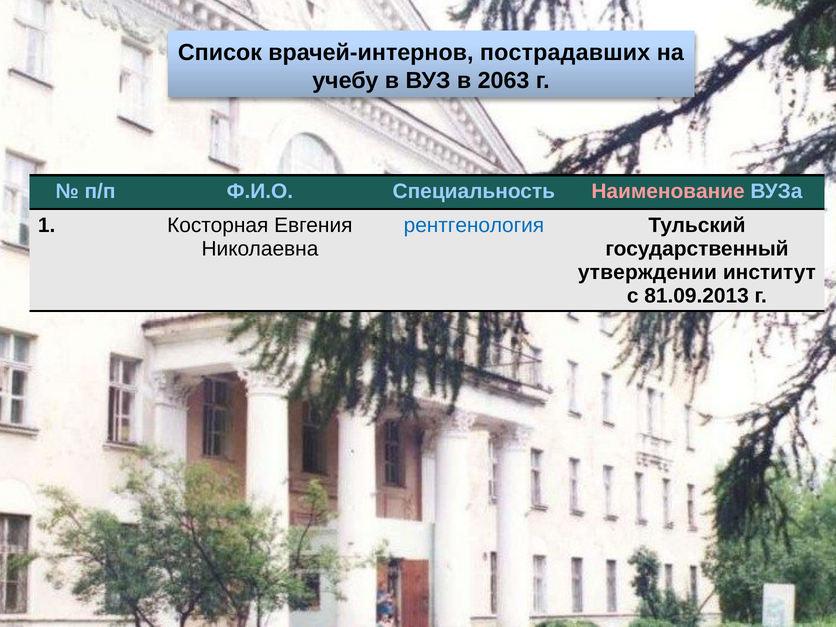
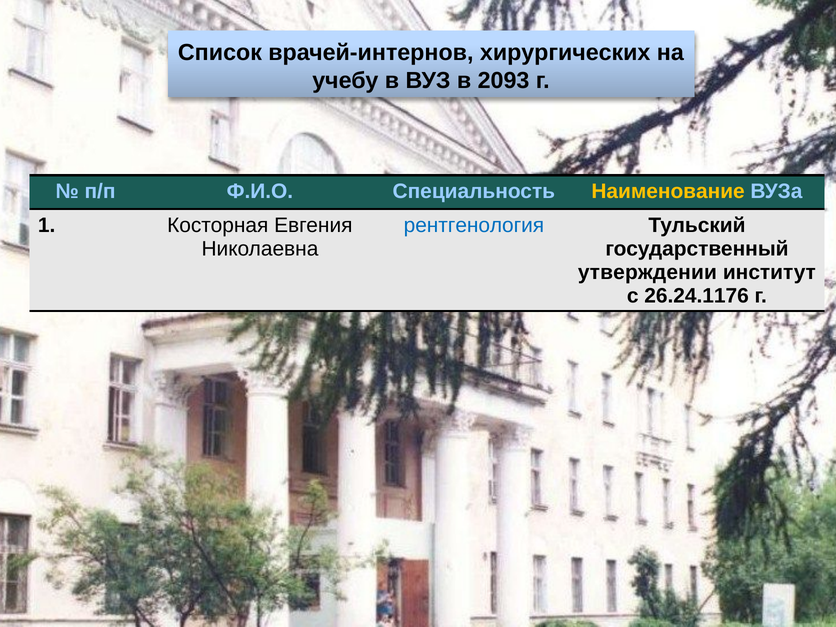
пострадавших: пострадавших -> хирургических (565, 52)
2063: 2063 -> 2093 (504, 80)
Наименование colour: pink -> yellow (668, 192)
81.09.2013: 81.09.2013 -> 26.24.1176 (697, 296)
